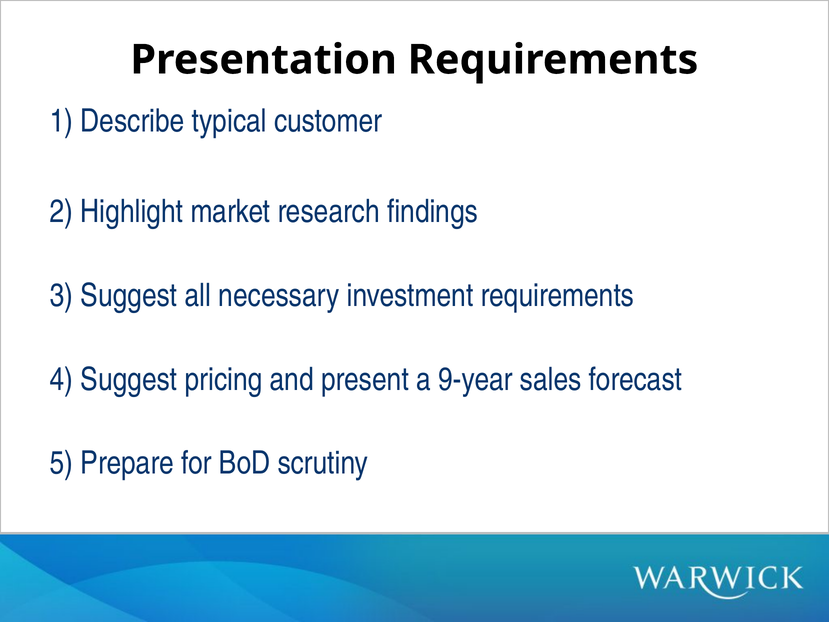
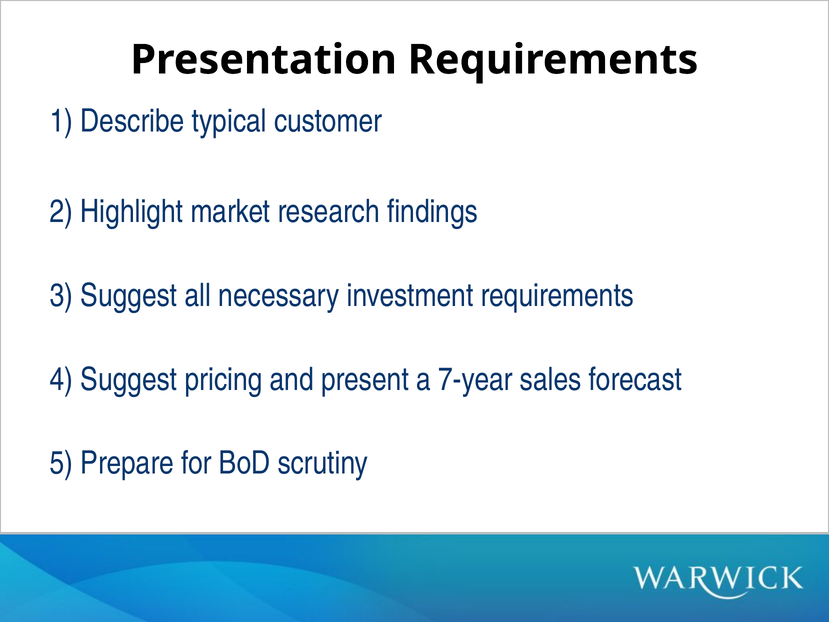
9-year: 9-year -> 7-year (476, 379)
